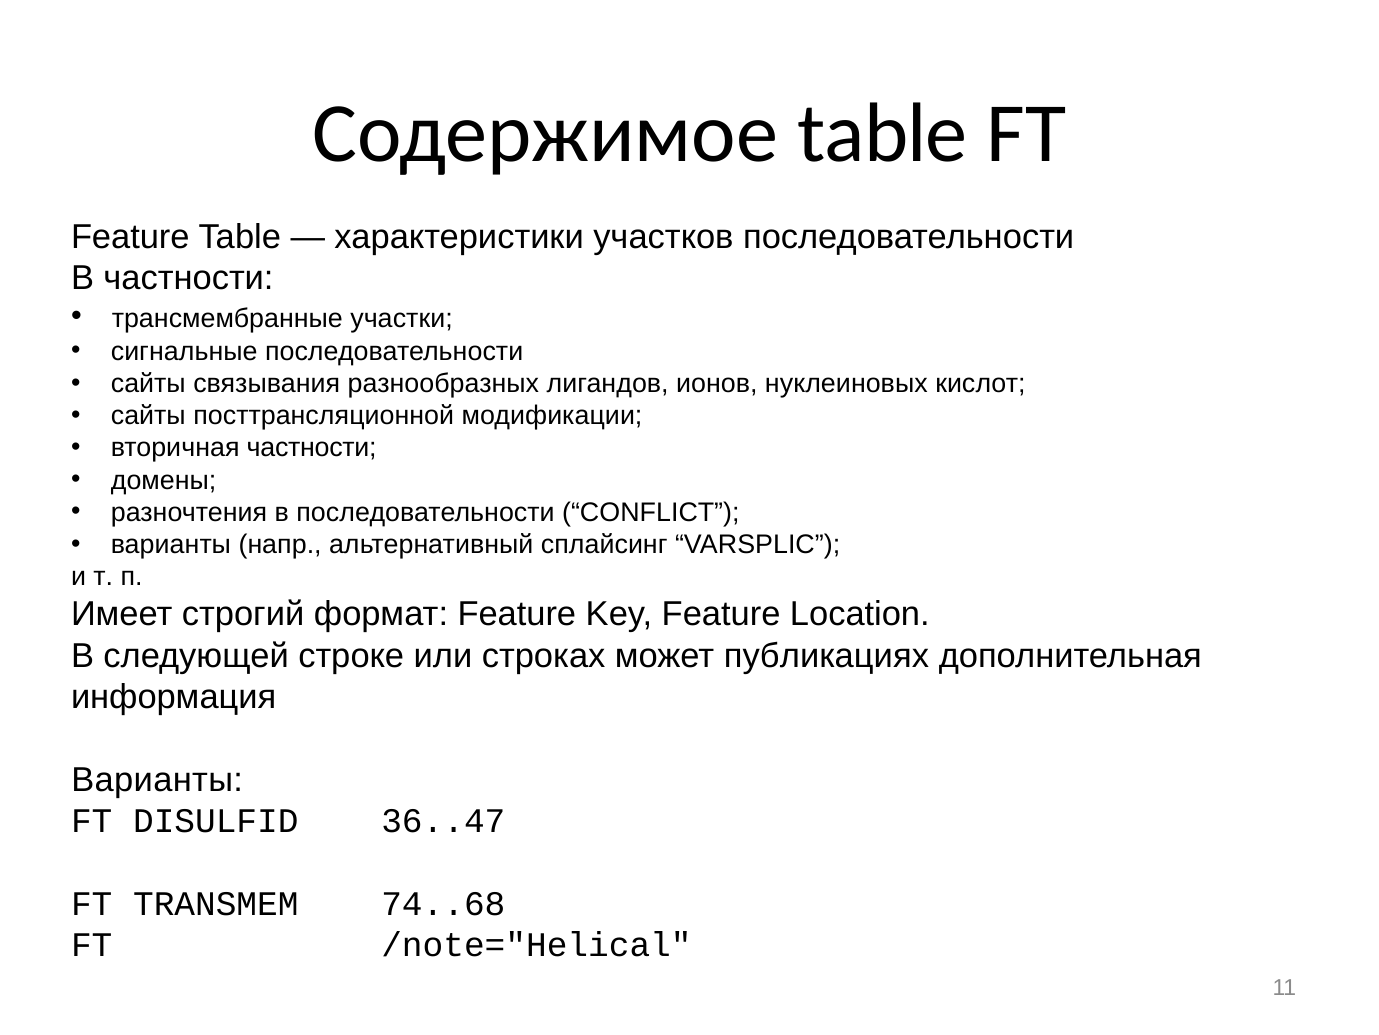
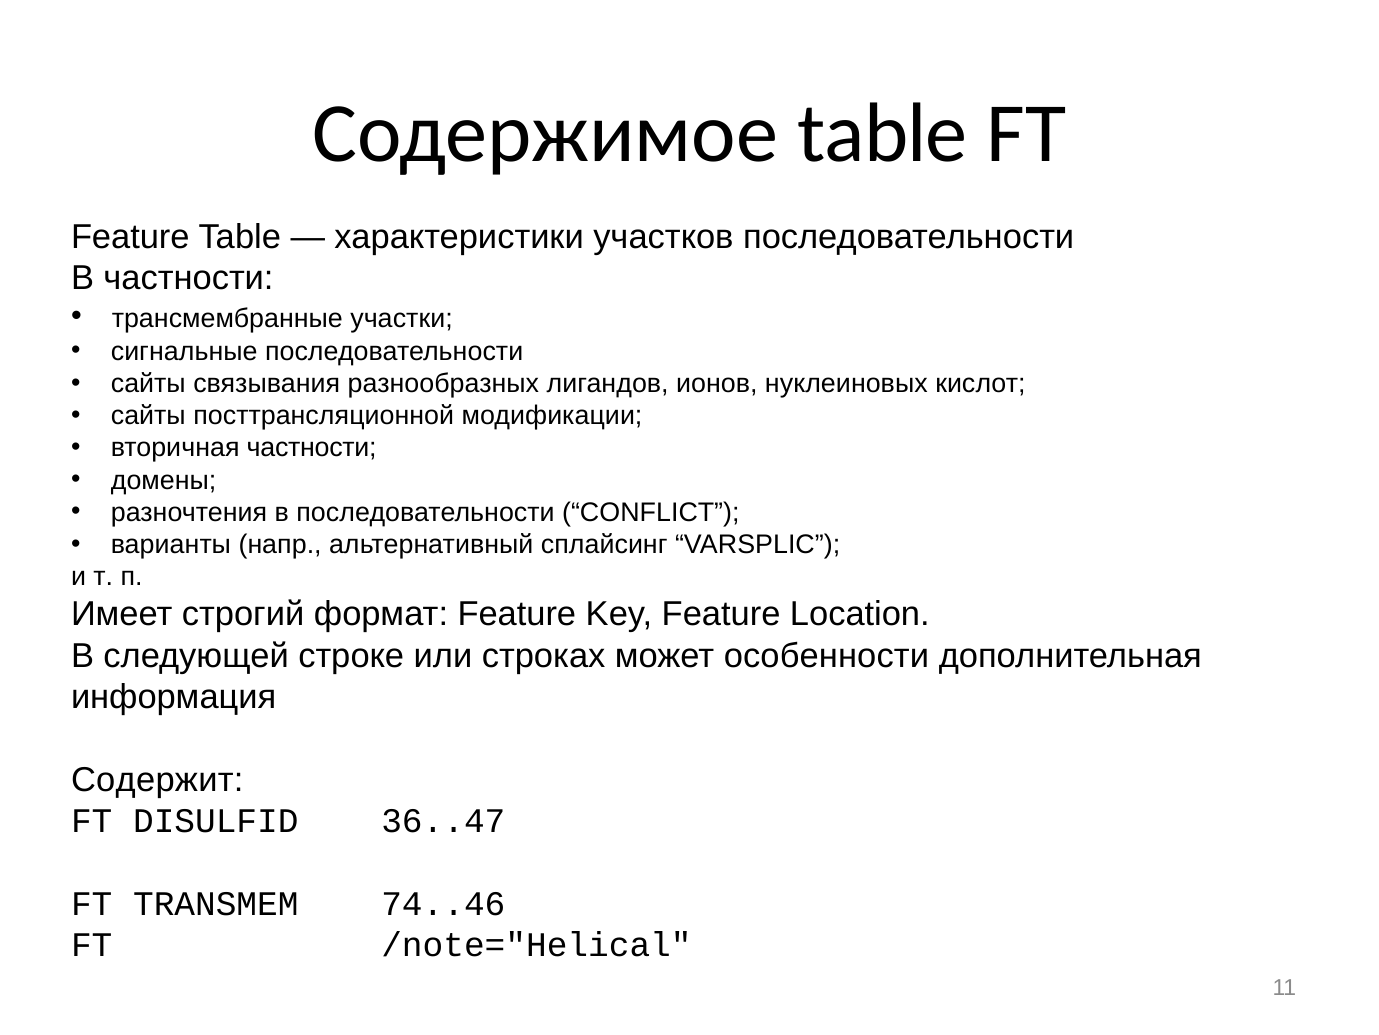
публикациях: публикациях -> особенности (826, 655)
Варианты: Варианты -> Содержит (157, 779)
74..68: 74..68 -> 74..46 (443, 903)
